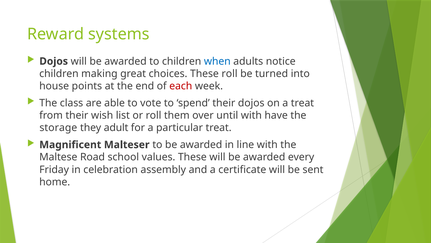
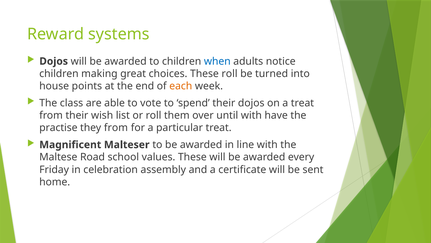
each colour: red -> orange (181, 86)
storage: storage -> practise (58, 128)
they adult: adult -> from (116, 128)
